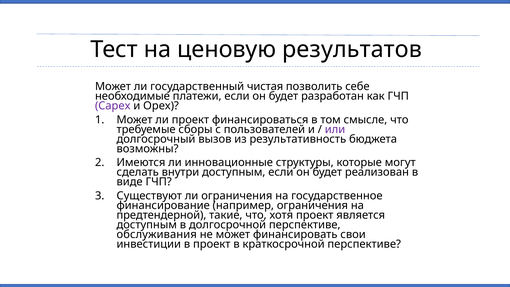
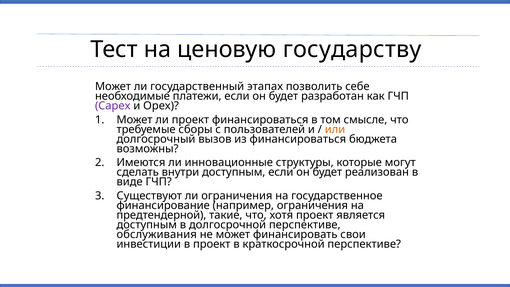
результатов: результатов -> государству (352, 49)
чистая: чистая -> этапах (265, 87)
или colour: purple -> orange (335, 129)
из результативность: результативность -> финансироваться (298, 139)
